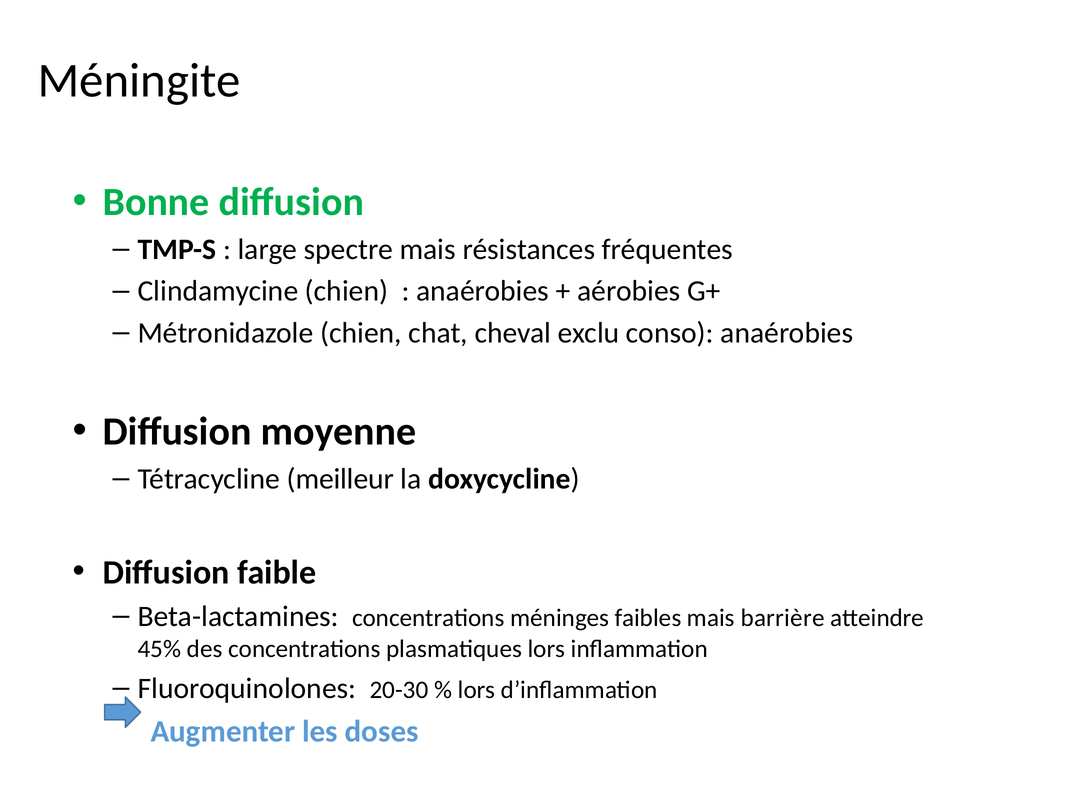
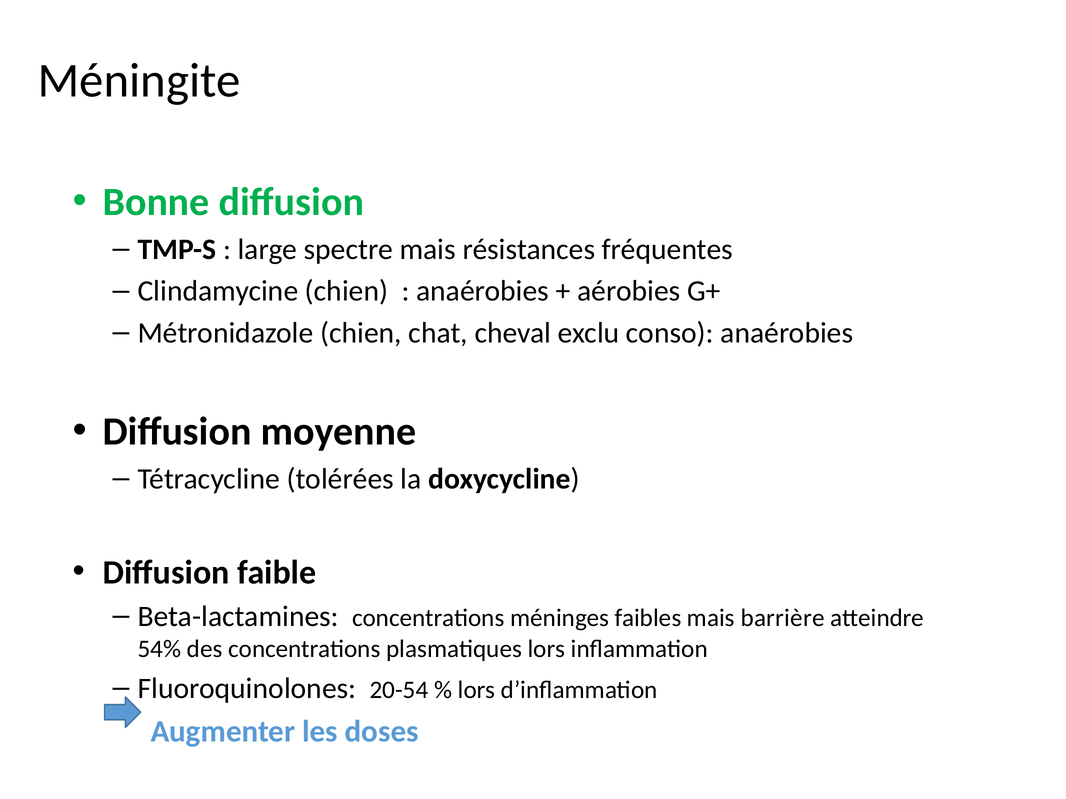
meilleur: meilleur -> tolérées (340, 479)
45%: 45% -> 54% (159, 649)
20-30: 20-30 -> 20-54 (399, 690)
